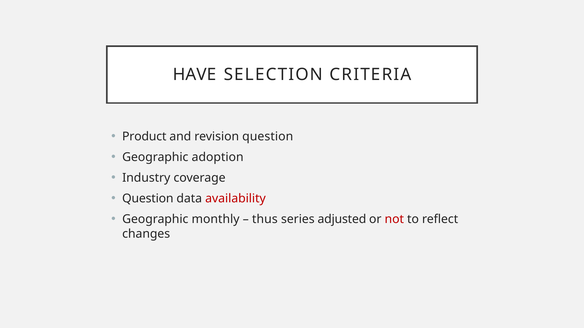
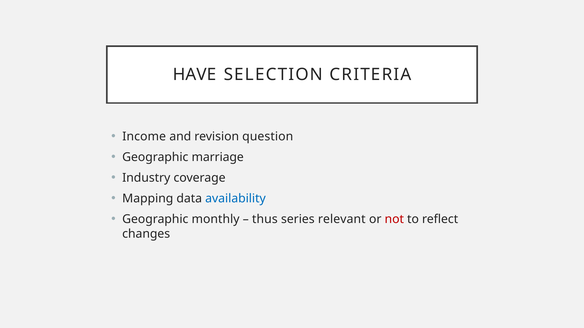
Product: Product -> Income (144, 137)
adoption: adoption -> marriage (218, 157)
Question: Question -> Mapping (148, 199)
availability colour: red -> blue (235, 199)
adjusted: adjusted -> relevant (342, 219)
